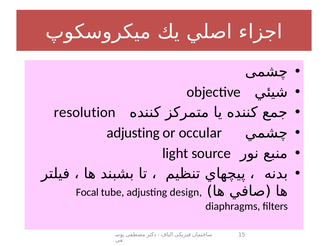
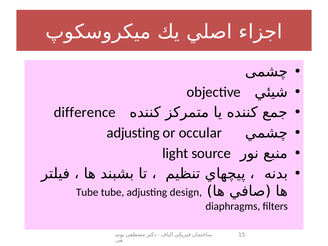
resolution: resolution -> difference (85, 112)
Focal: Focal -> Tube (87, 192)
